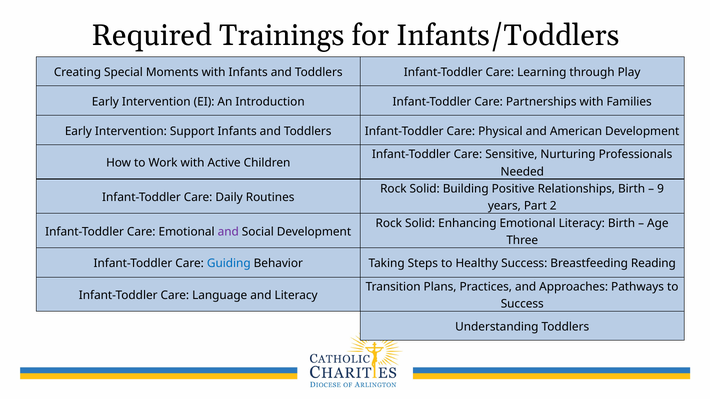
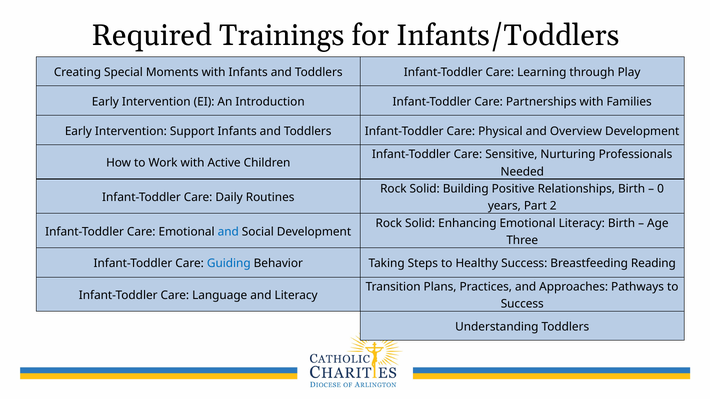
American: American -> Overview (576, 131)
9: 9 -> 0 (661, 189)
and colour: purple -> blue (228, 232)
